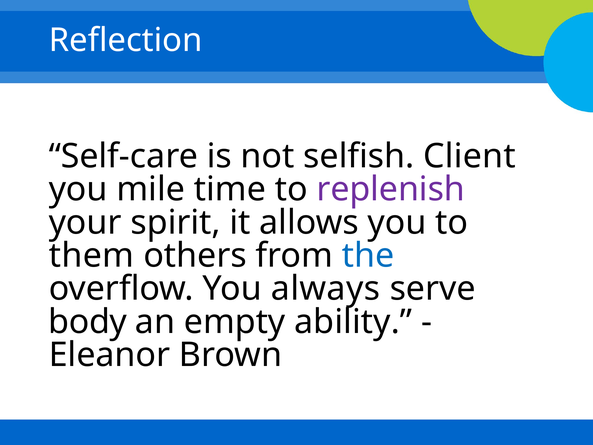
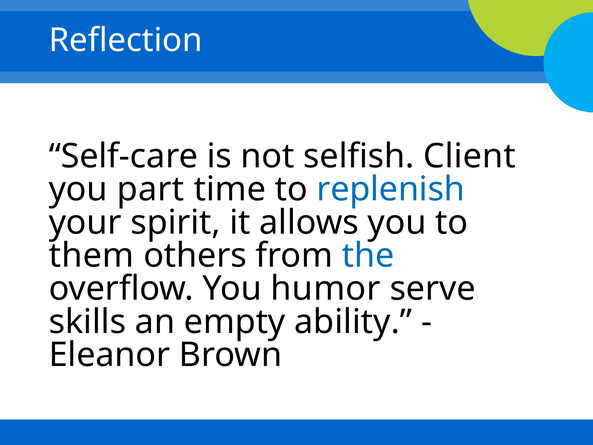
mile: mile -> part (151, 189)
replenish colour: purple -> blue (391, 189)
always: always -> humor (326, 289)
body: body -> skills (87, 322)
